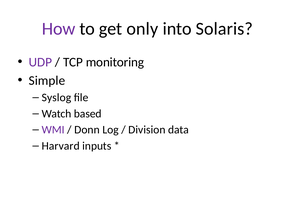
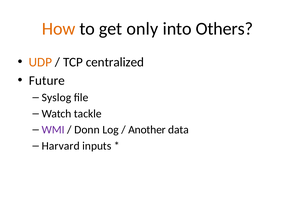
How colour: purple -> orange (59, 29)
Solaris: Solaris -> Others (224, 29)
UDP colour: purple -> orange (40, 62)
monitoring: monitoring -> centralized (115, 62)
Simple: Simple -> Future (47, 80)
based: based -> tackle (88, 113)
Division: Division -> Another (147, 129)
